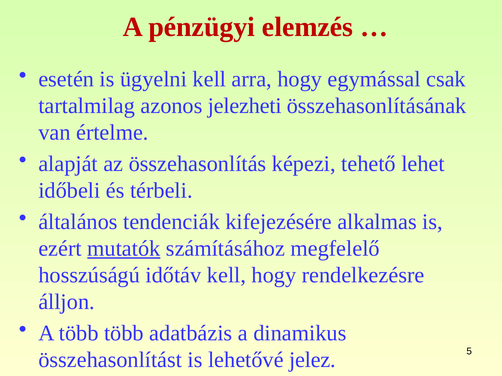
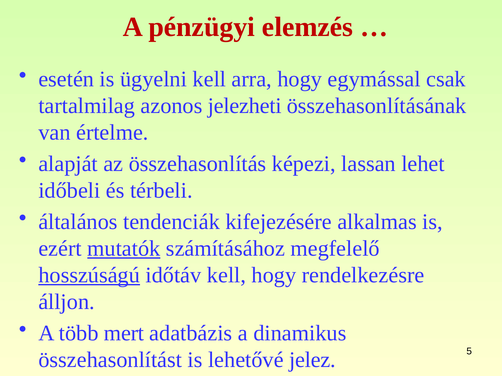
tehető: tehető -> lassan (369, 164)
hosszúságú underline: none -> present (89, 276)
több több: több -> mert (124, 334)
